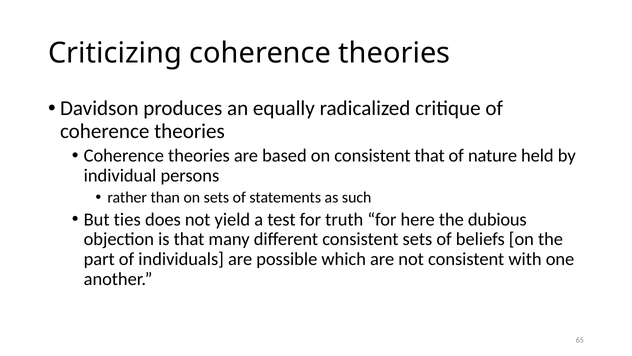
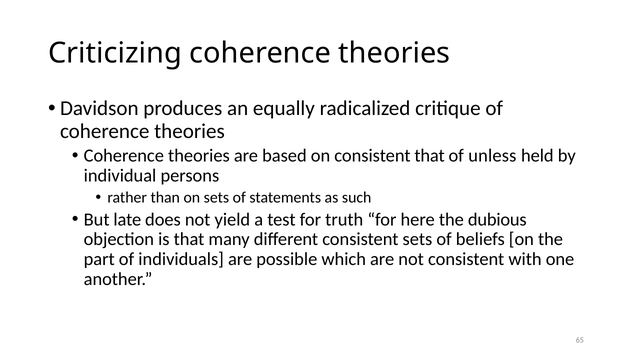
nature: nature -> unless (492, 156)
ties: ties -> late (127, 219)
